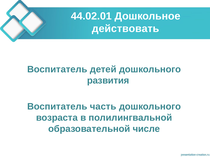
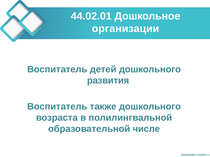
действовать: действовать -> организации (126, 29)
часть: часть -> также (103, 107)
